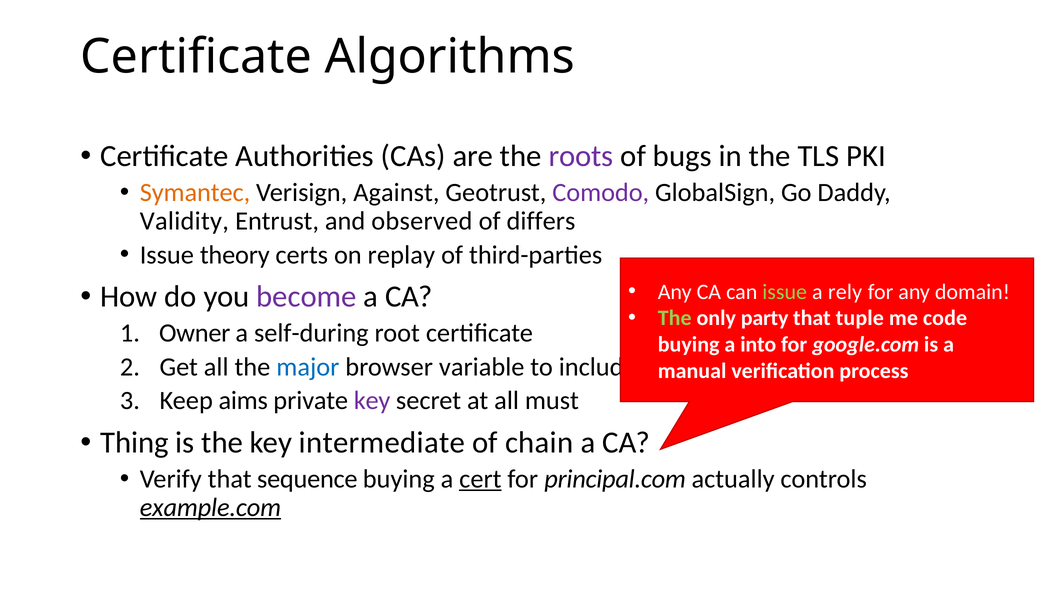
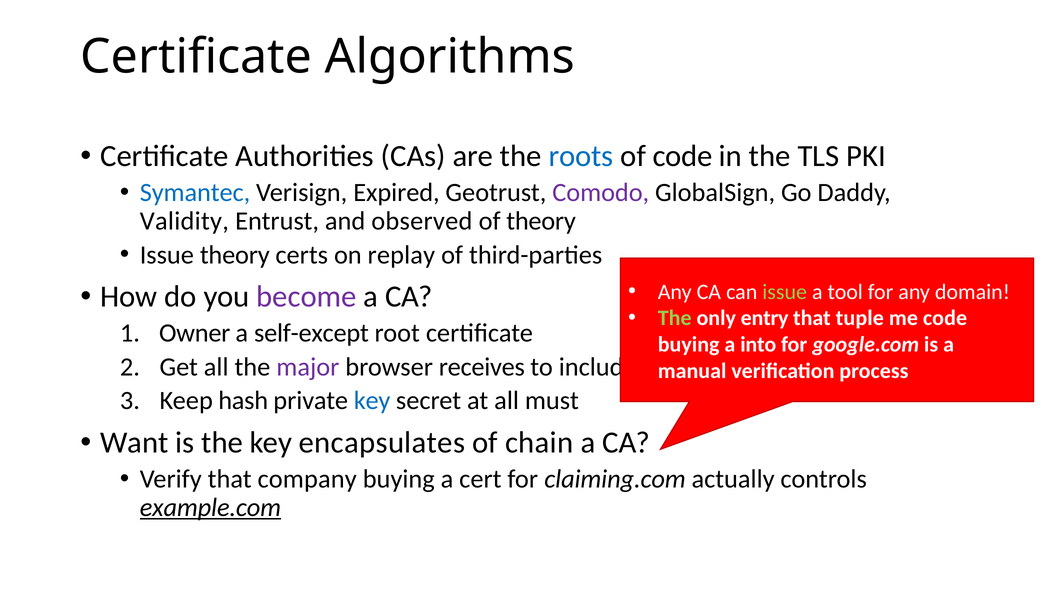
roots colour: purple -> blue (581, 156)
of bugs: bugs -> code (683, 156)
Symantec colour: orange -> blue (195, 193)
Against: Against -> Expired (396, 193)
of differs: differs -> theory (541, 221)
rely: rely -> tool (845, 292)
party: party -> entry (765, 318)
self-during: self-during -> self-except (311, 333)
major colour: blue -> purple (308, 367)
variable: variable -> receives (482, 367)
aims: aims -> hash (243, 401)
key colour: purple -> blue (372, 401)
Thing: Thing -> Want (134, 443)
intermediate: intermediate -> encapsulates (382, 443)
sequence: sequence -> company (307, 479)
cert underline: present -> none (480, 479)
principal.com: principal.com -> claiming.com (615, 479)
